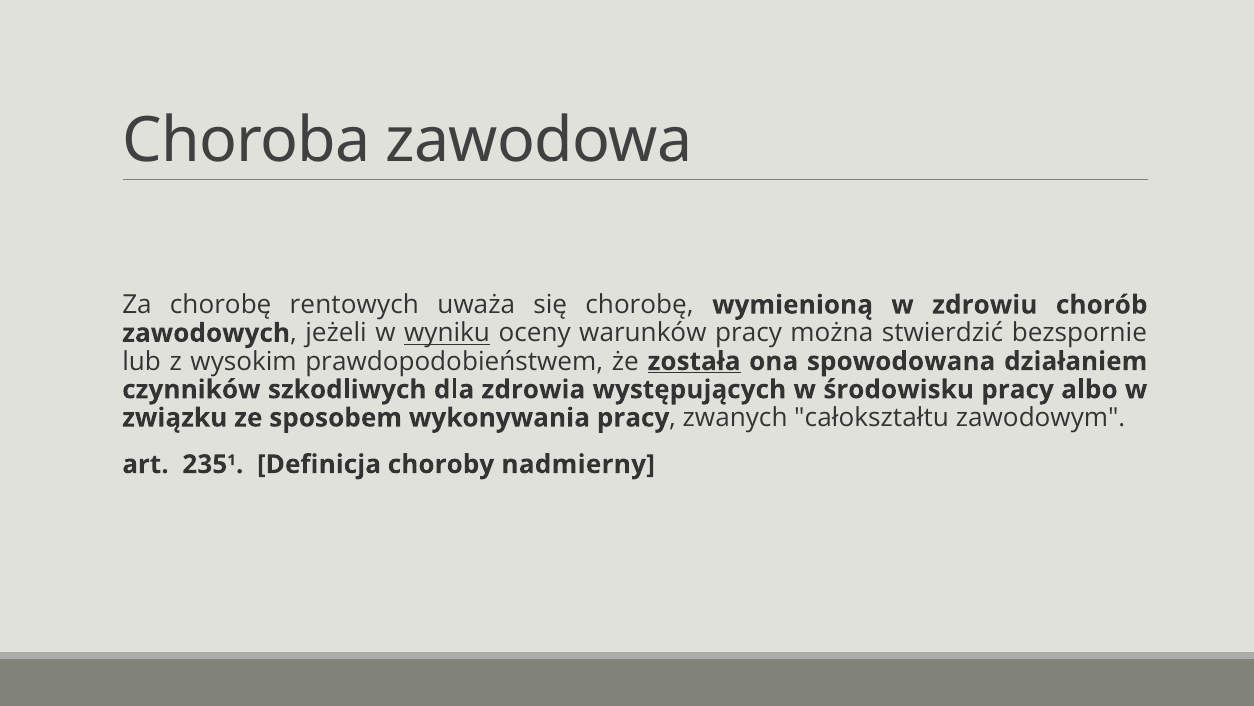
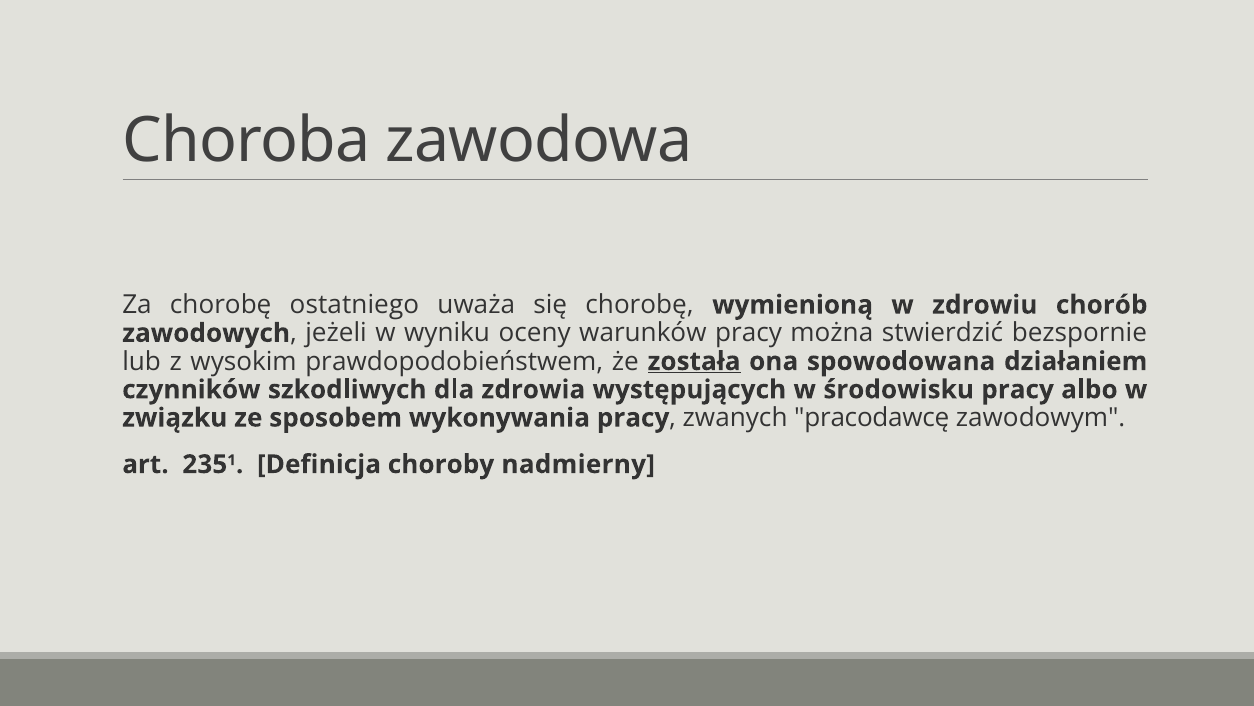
rentowych: rentowych -> ostatniego (354, 305)
wyniku underline: present -> none (447, 333)
całokształtu: całokształtu -> pracodawcę (872, 418)
